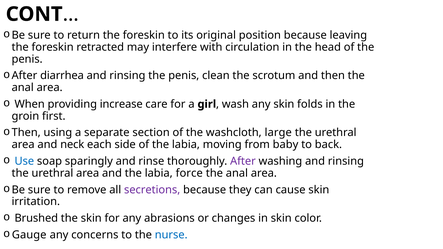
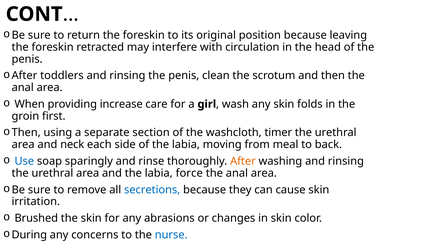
diarrhea: diarrhea -> toddlers (62, 76)
large: large -> timer (278, 133)
baby: baby -> meal (286, 145)
After colour: purple -> orange (243, 161)
secretions colour: purple -> blue (152, 190)
Gauge: Gauge -> During (29, 235)
